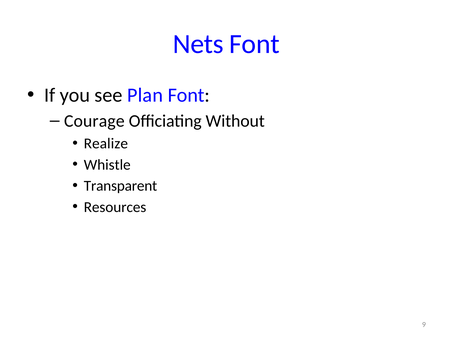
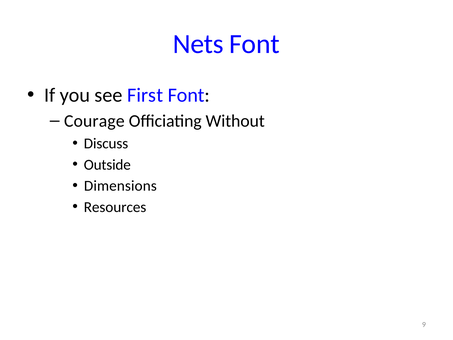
Plan: Plan -> First (145, 95)
Realize: Realize -> Discuss (106, 144)
Whistle: Whistle -> Outside (107, 165)
Transparent: Transparent -> Dimensions (120, 186)
